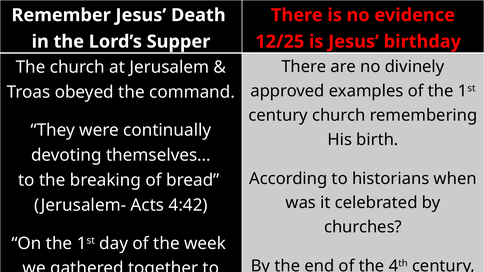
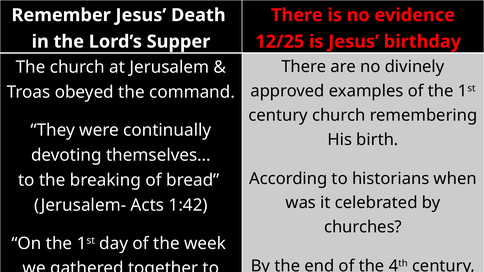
4:42: 4:42 -> 1:42 (188, 205)
